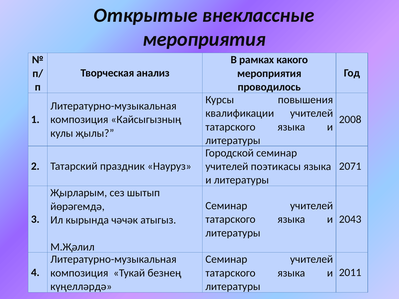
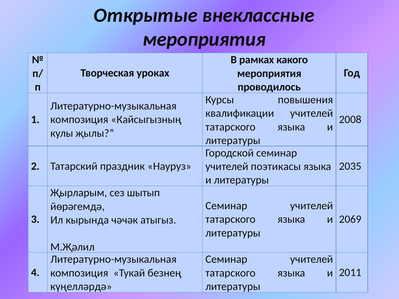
анализ: анализ -> уроках (153, 73)
2071: 2071 -> 2035 (350, 166)
2043: 2043 -> 2069 (350, 219)
